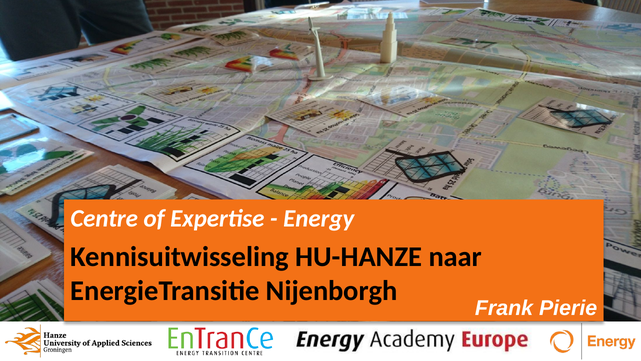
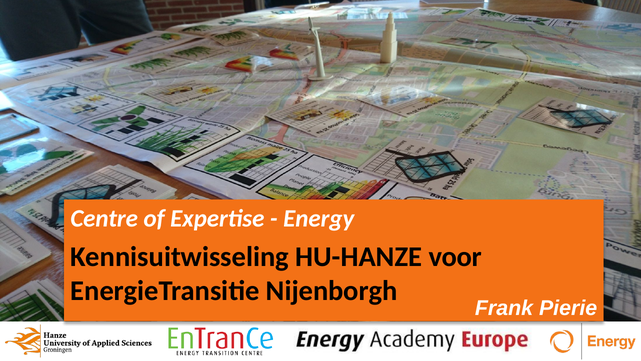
naar: naar -> voor (455, 257)
